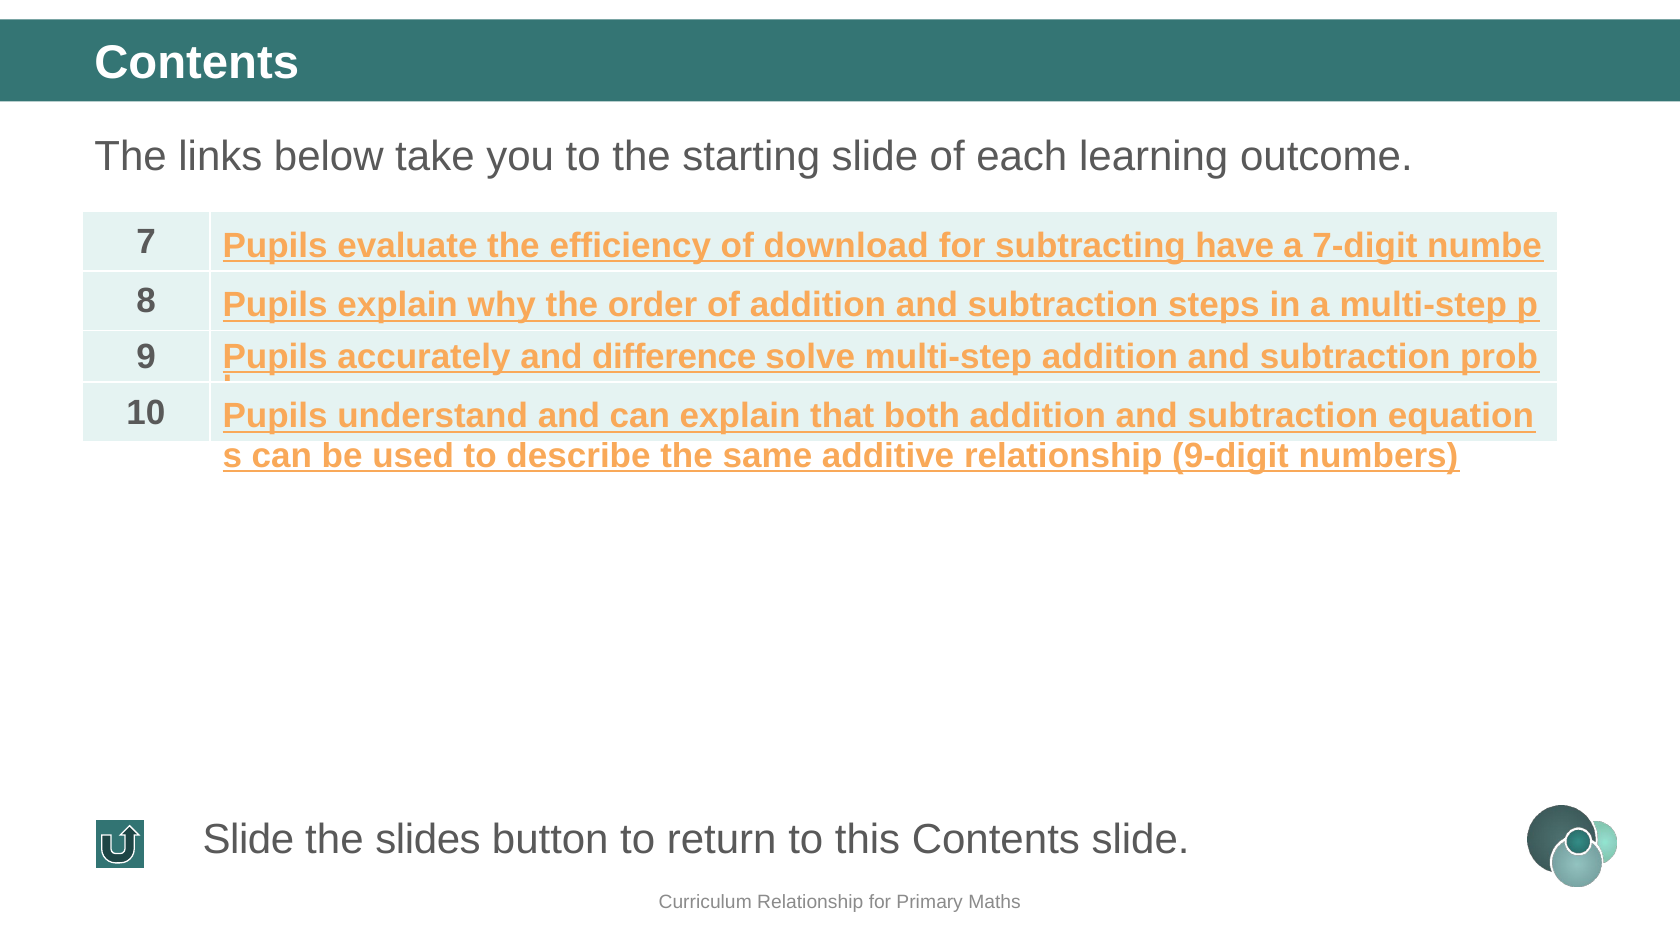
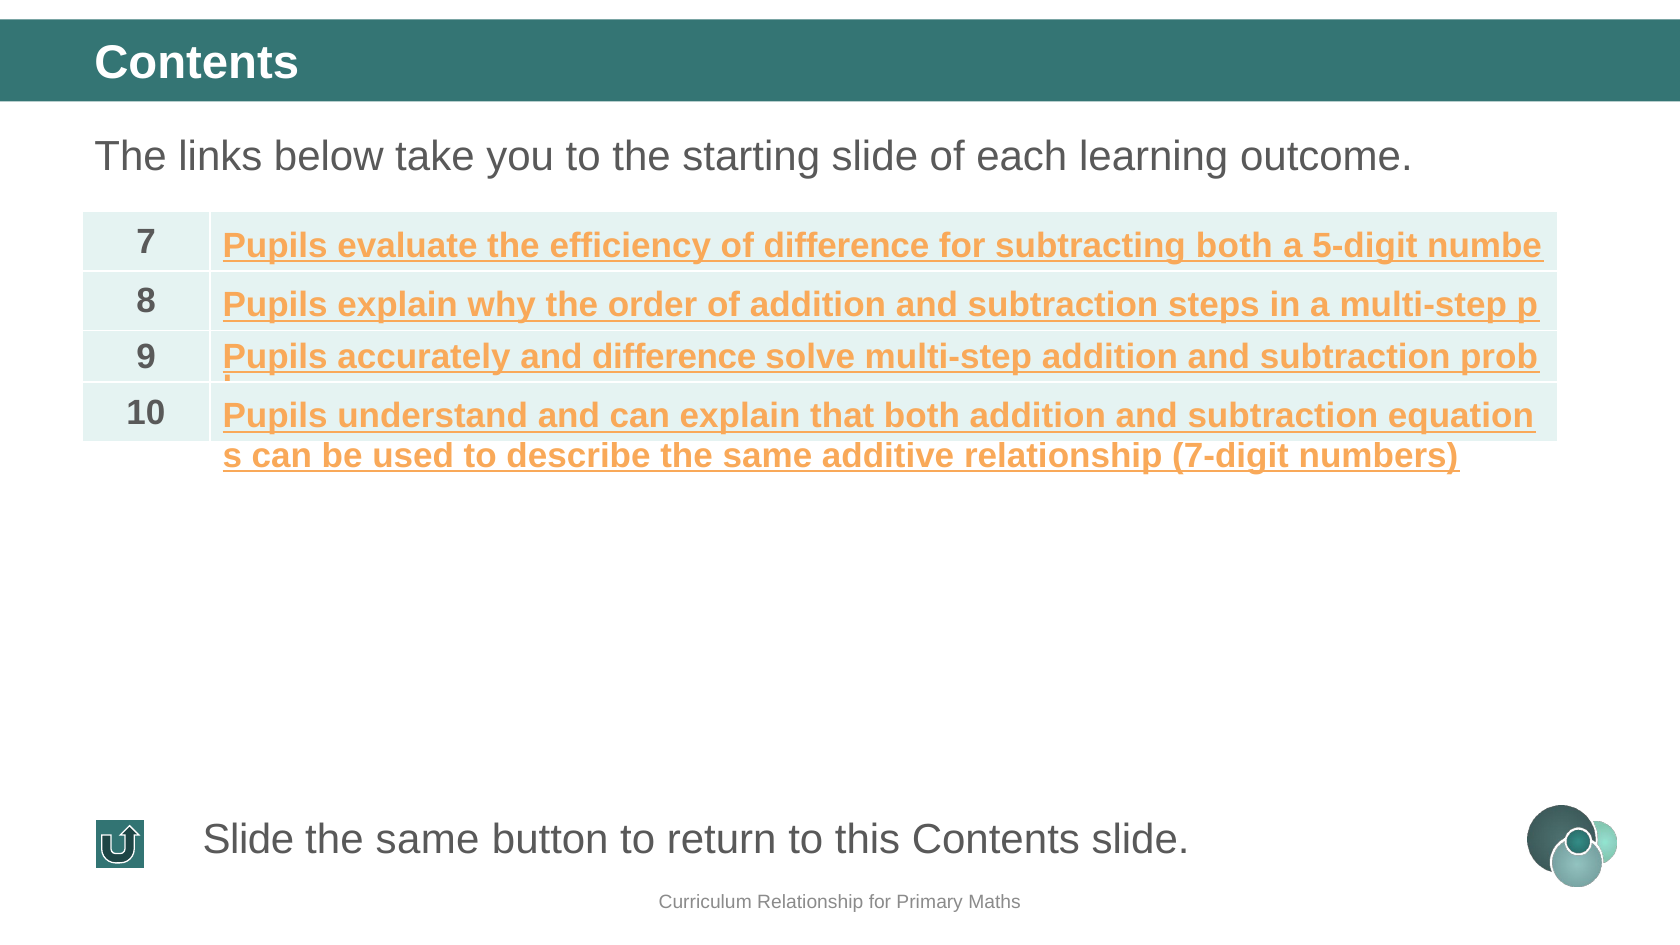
of download: download -> difference (846, 246)
subtracting have: have -> both (1234, 246)
7-digit: 7-digit -> 5-digit (1365, 246)
9-digit: 9-digit -> 7-digit (1231, 456)
slides: slides -> same (428, 840)
